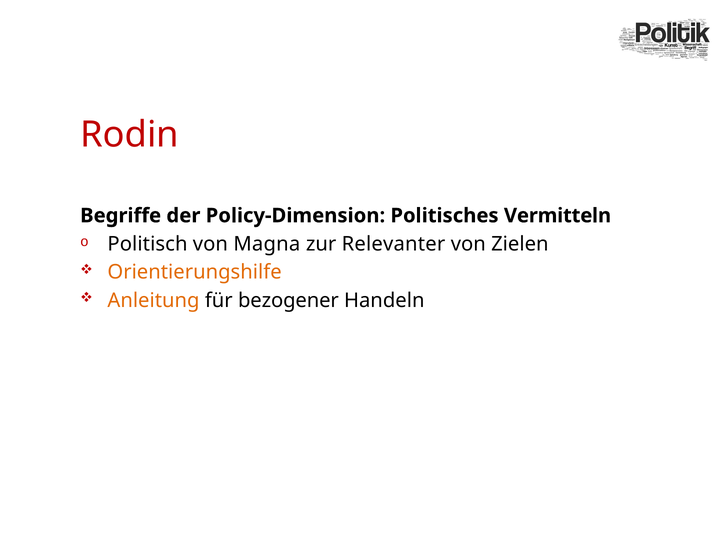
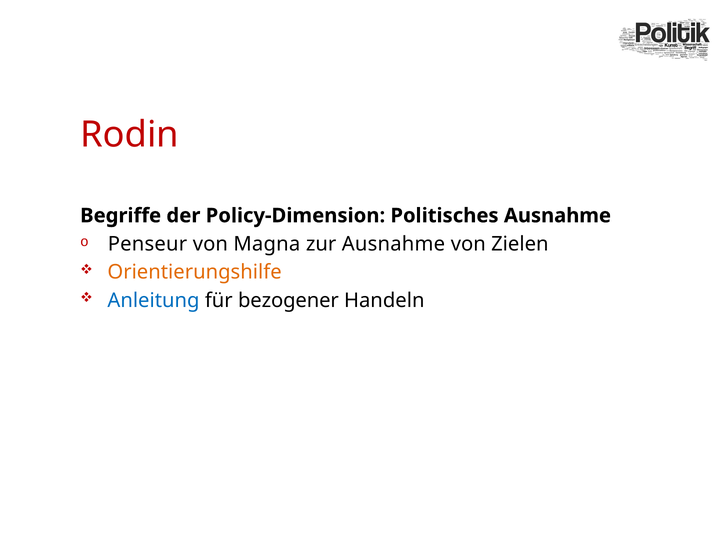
Politisches Vermitteln: Vermitteln -> Ausnahme (557, 216)
Politisch: Politisch -> Penseur (147, 244)
zur Relevanter: Relevanter -> Ausnahme (393, 244)
Anleitung colour: orange -> blue (153, 301)
